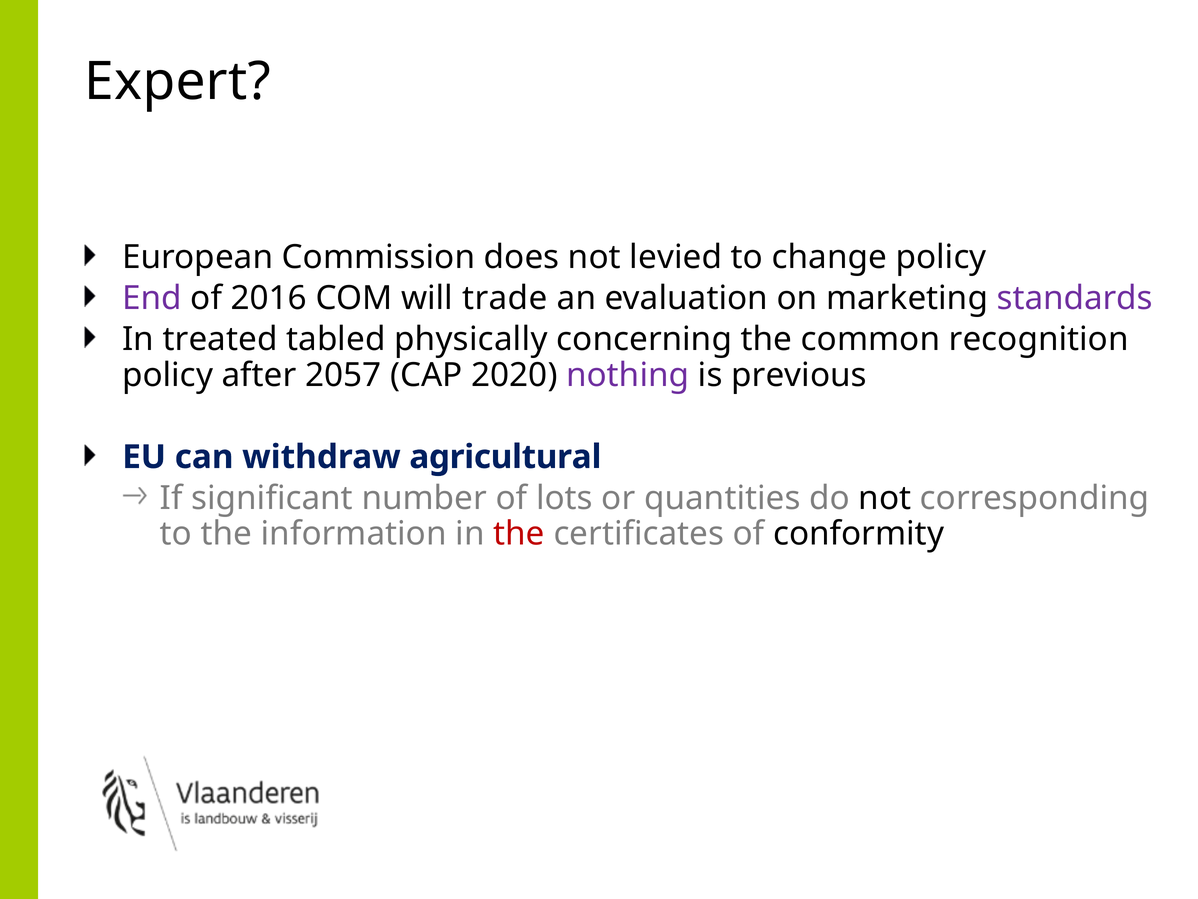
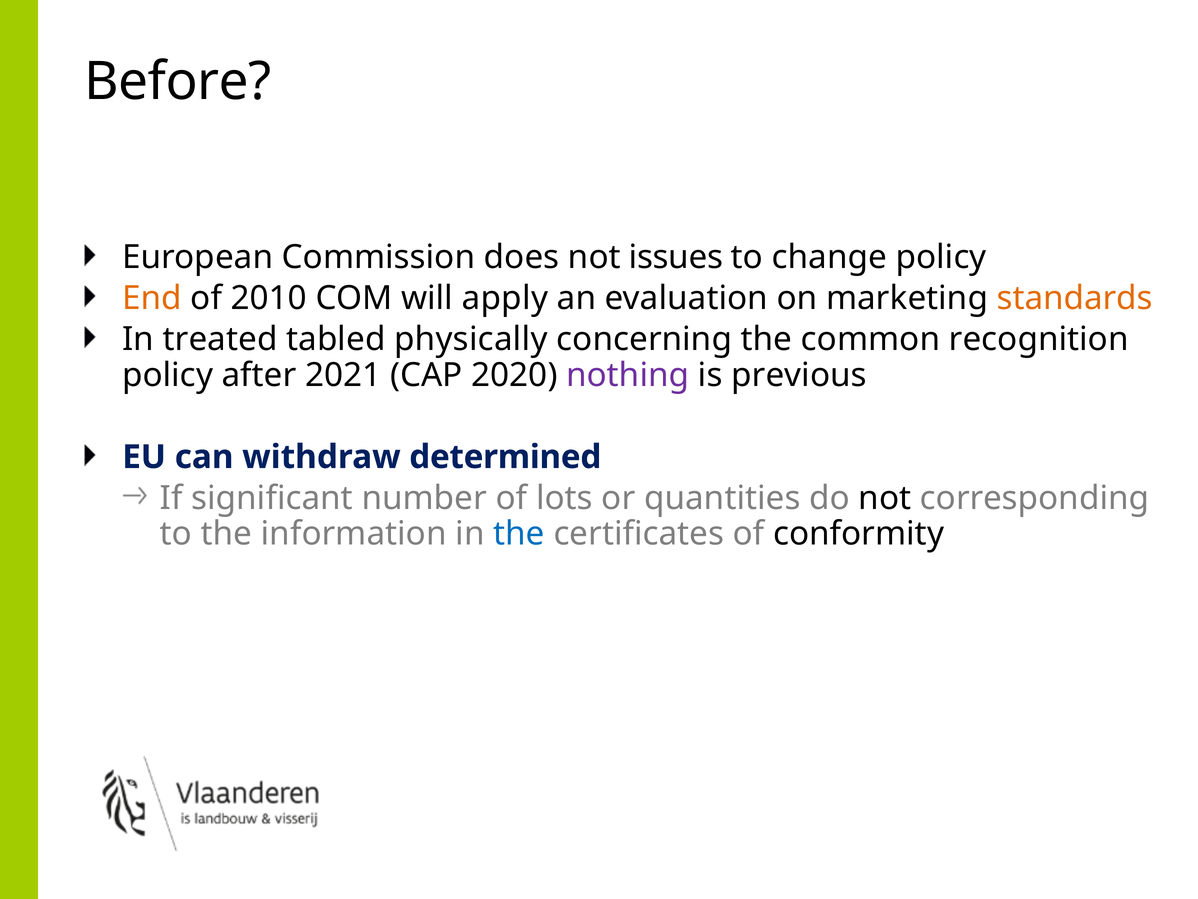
Expert: Expert -> Before (178, 82)
levied: levied -> issues (676, 257)
End colour: purple -> orange (152, 298)
2016: 2016 -> 2010 (269, 298)
trade: trade -> apply (505, 298)
standards colour: purple -> orange (1075, 298)
2057: 2057 -> 2021 (343, 375)
agricultural: agricultural -> determined (505, 457)
the colour: red -> blue (519, 534)
